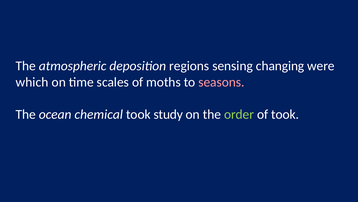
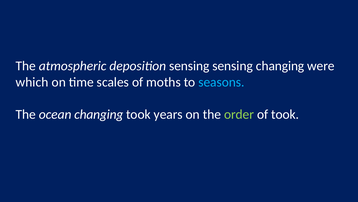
deposition regions: regions -> sensing (189, 66)
seasons colour: pink -> light blue (221, 82)
ocean chemical: chemical -> changing (99, 114)
study: study -> years (168, 114)
